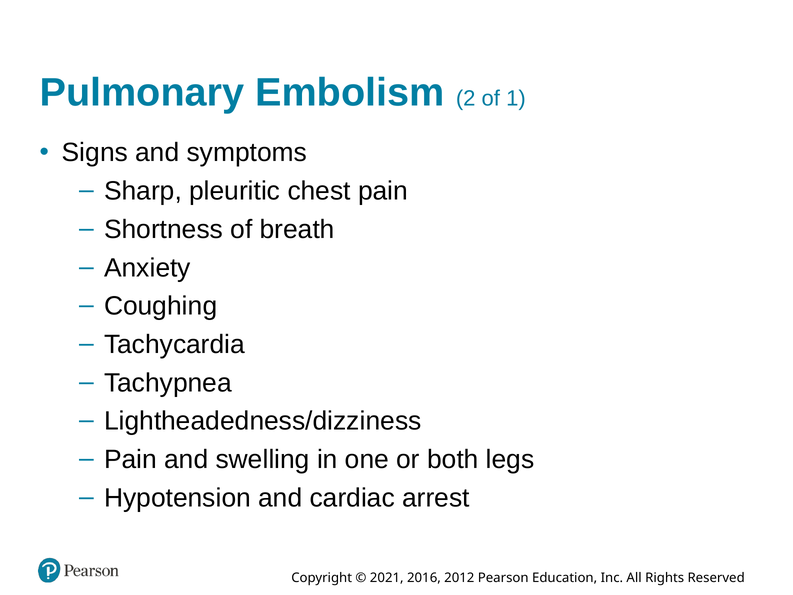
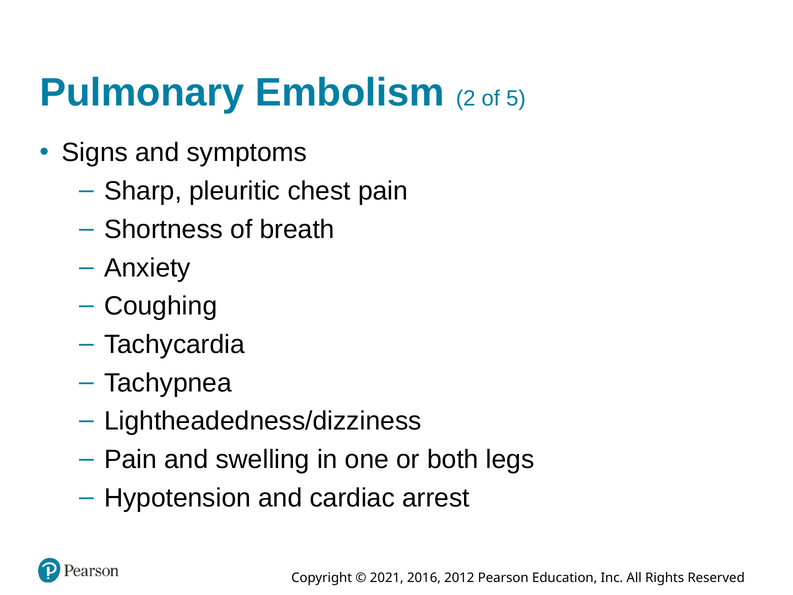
1: 1 -> 5 (516, 99)
